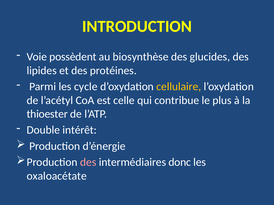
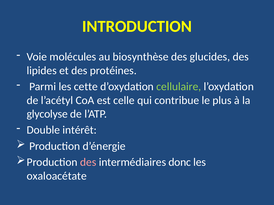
possèdent: possèdent -> molécules (73, 57)
cycle: cycle -> cette (86, 87)
cellulaire colour: yellow -> light green (179, 87)
thioester: thioester -> glycolyse (47, 114)
